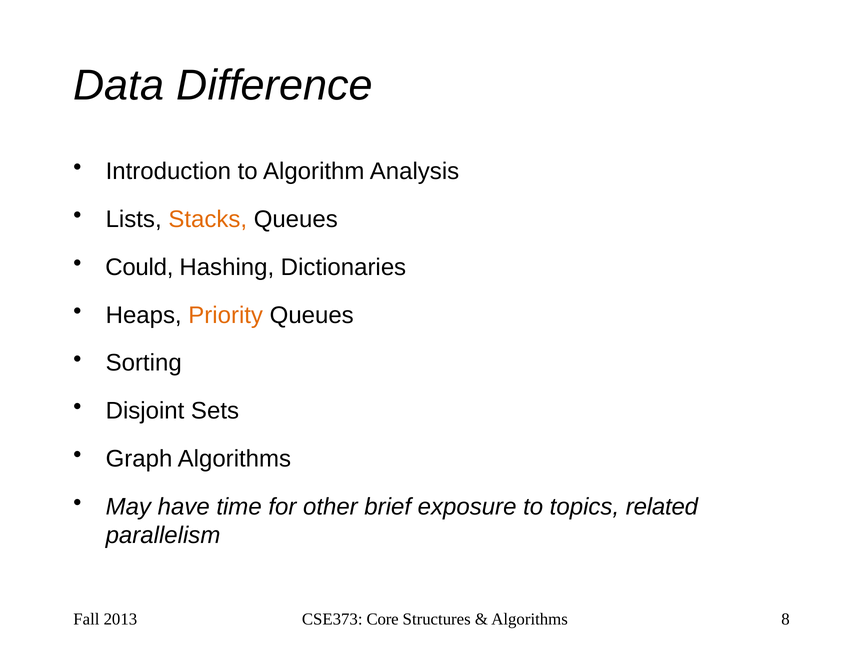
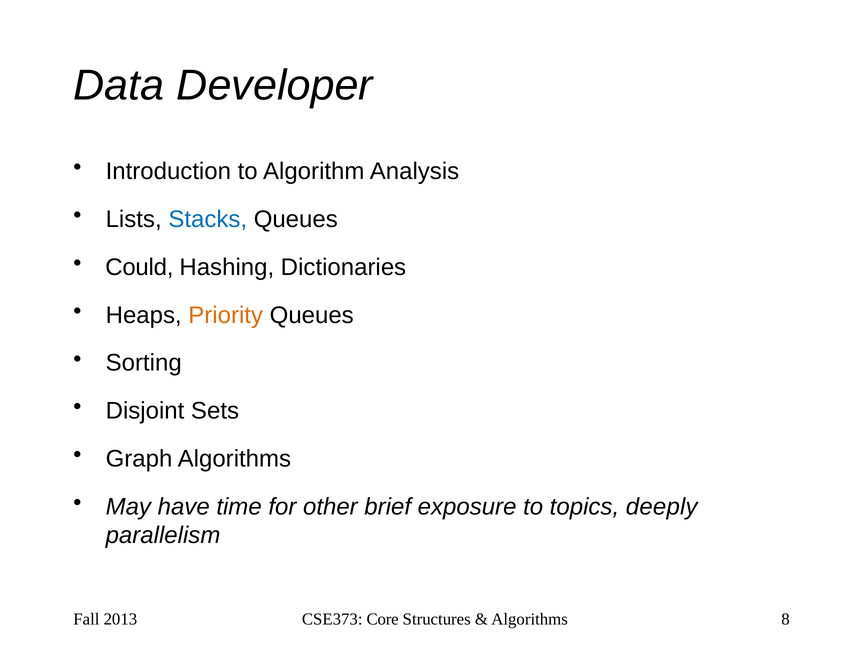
Difference: Difference -> Developer (275, 86)
Stacks colour: orange -> blue (208, 219)
related: related -> deeply (662, 507)
